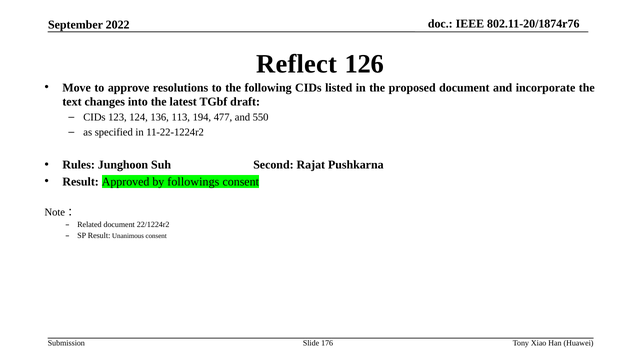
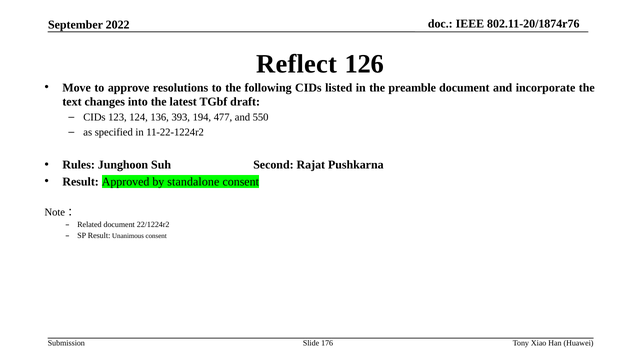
proposed: proposed -> preamble (412, 88)
113: 113 -> 393 (181, 117)
followings: followings -> standalone (193, 182)
